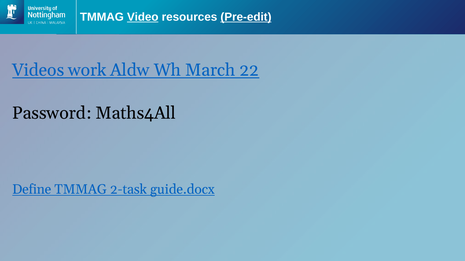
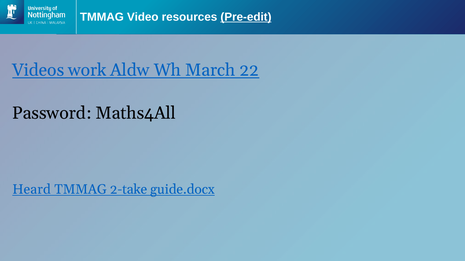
Video underline: present -> none (143, 17)
Define: Define -> Heard (32, 190)
2-task: 2-task -> 2-take (129, 190)
